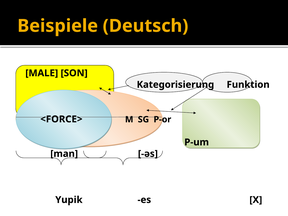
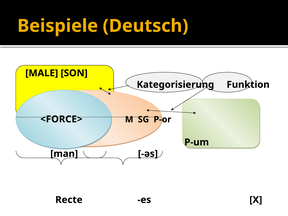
Yupik: Yupik -> Recte (69, 200)
